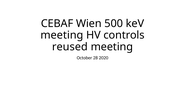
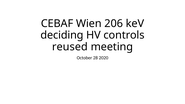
500: 500 -> 206 (114, 23)
meeting: meeting -> deciding (62, 35)
